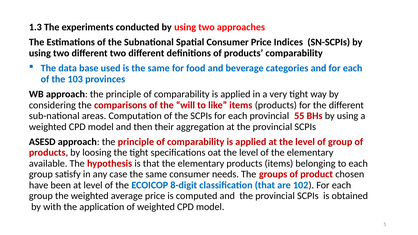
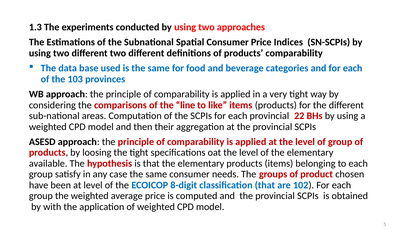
will: will -> line (186, 105)
55: 55 -> 22 (299, 116)
